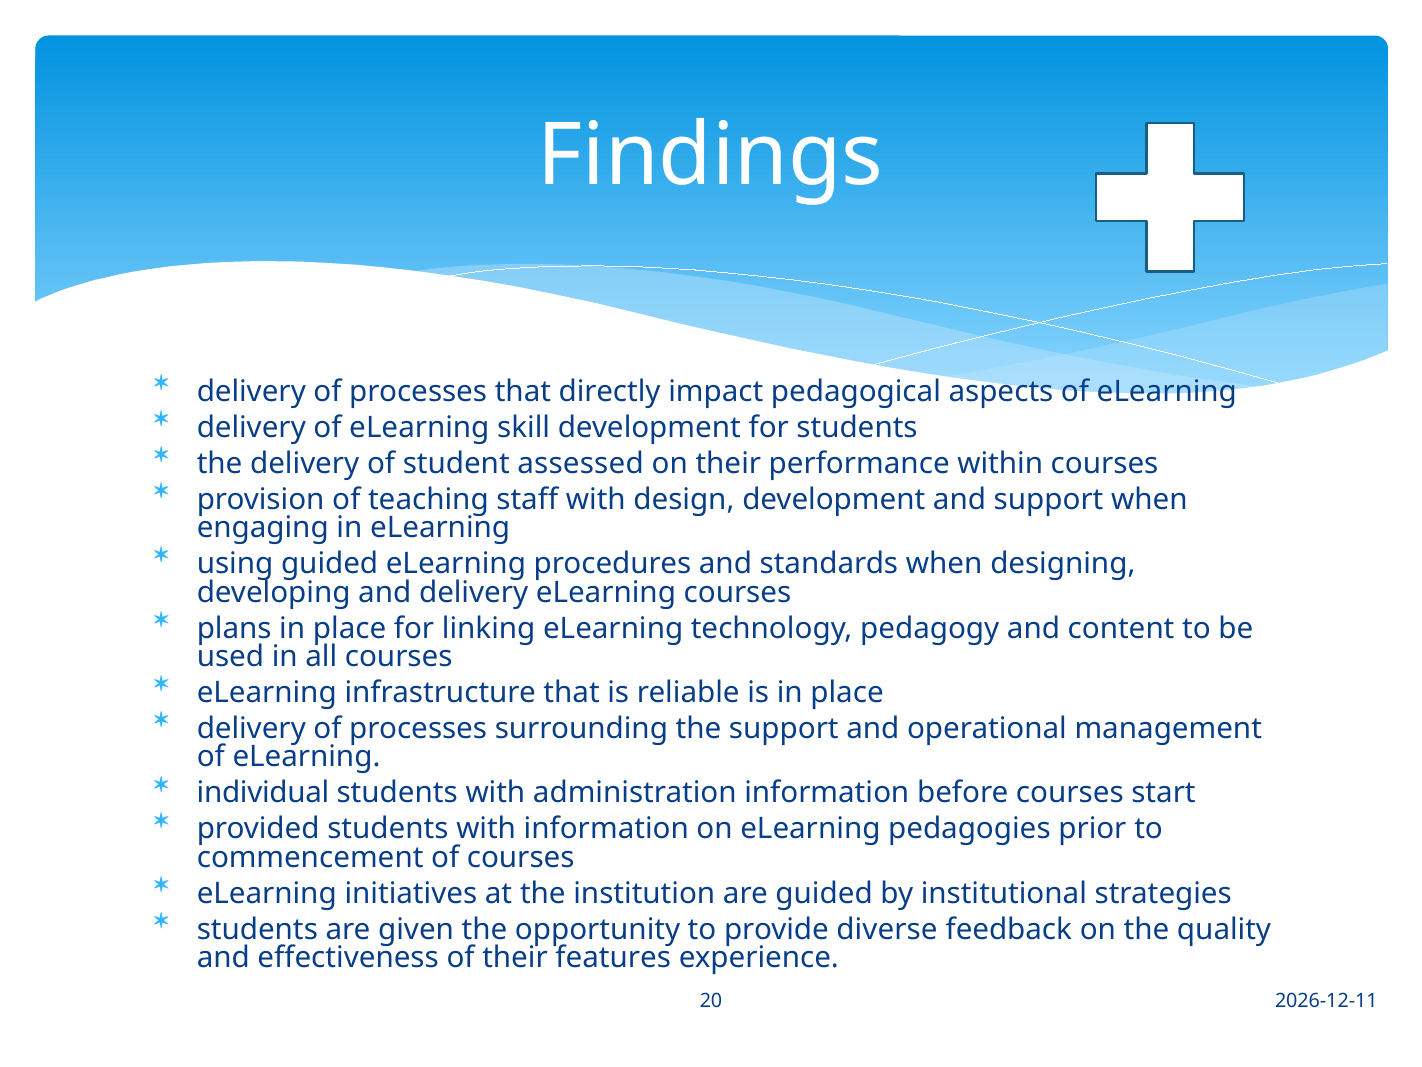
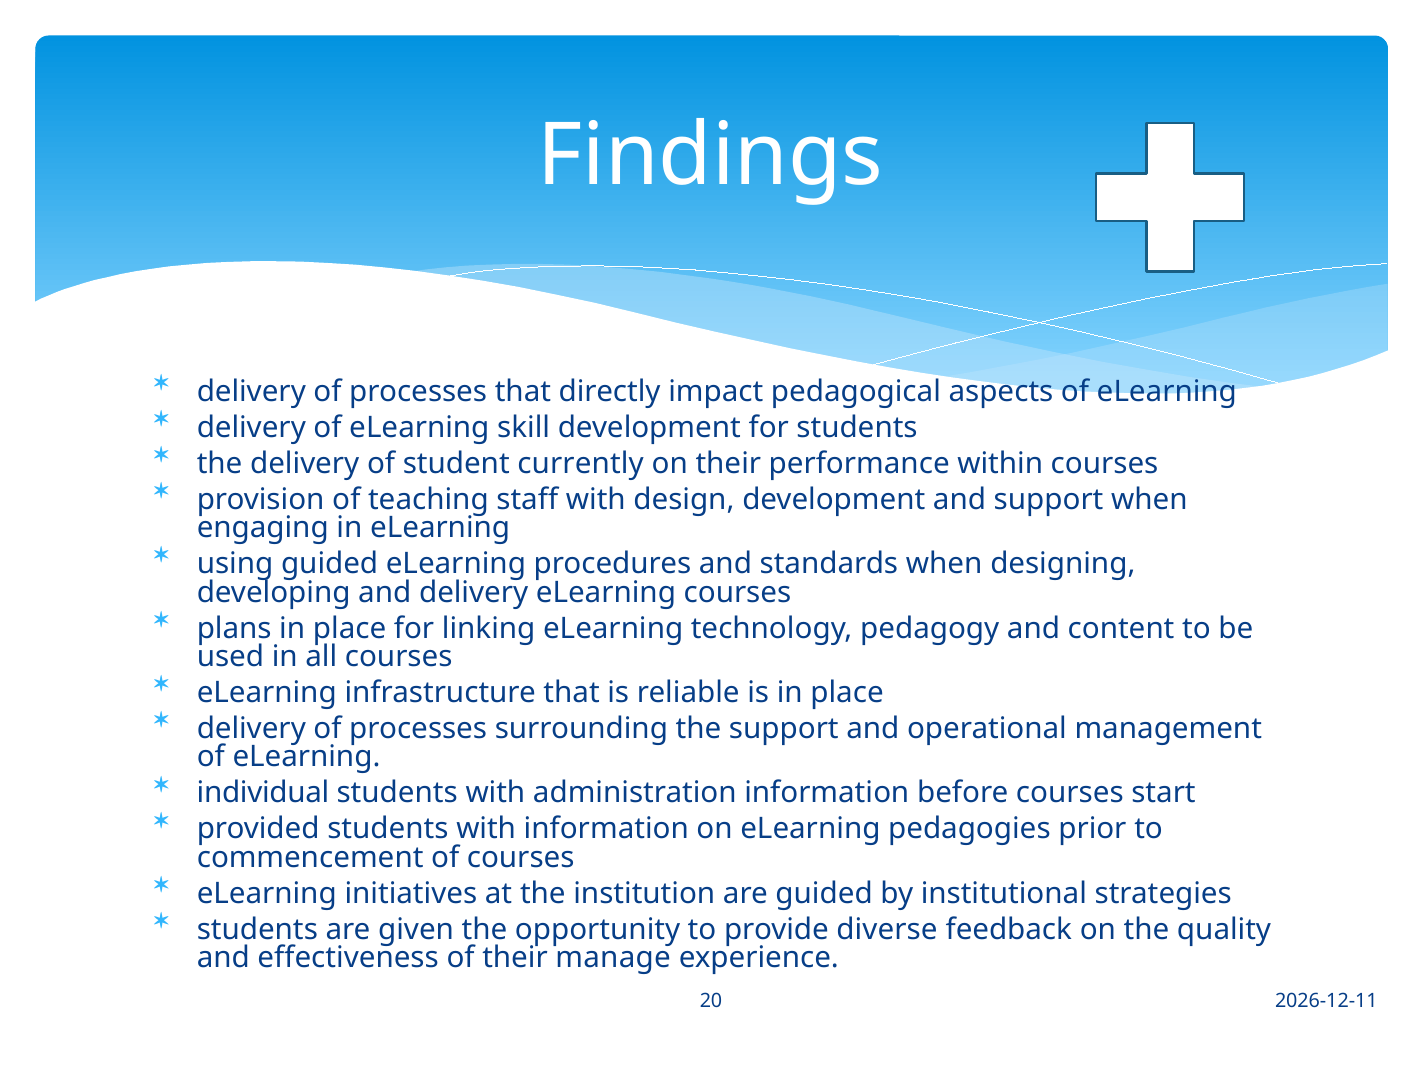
assessed: assessed -> currently (581, 463)
features: features -> manage (613, 958)
